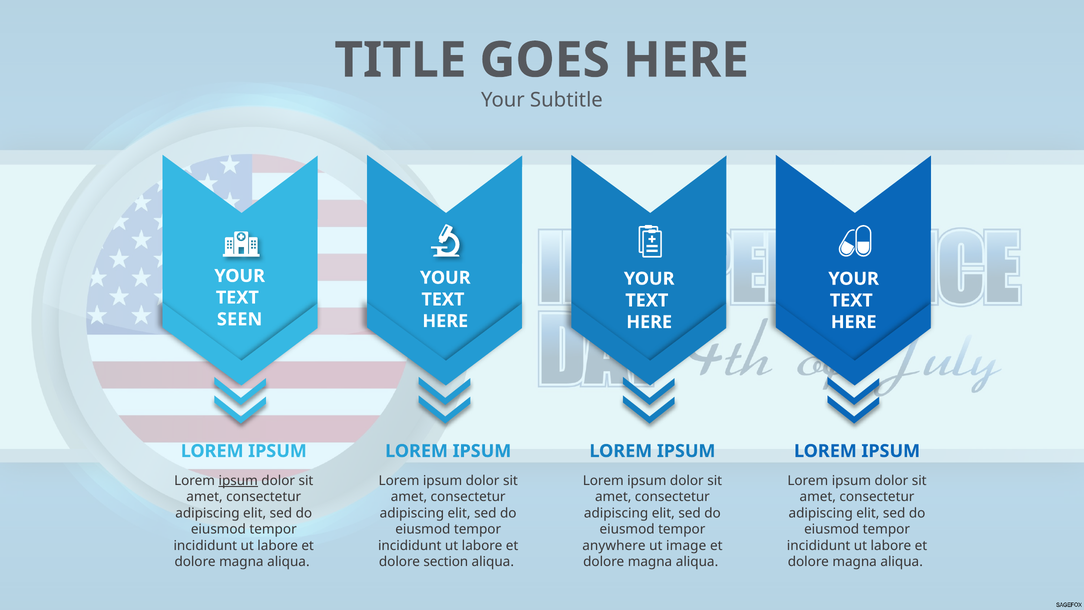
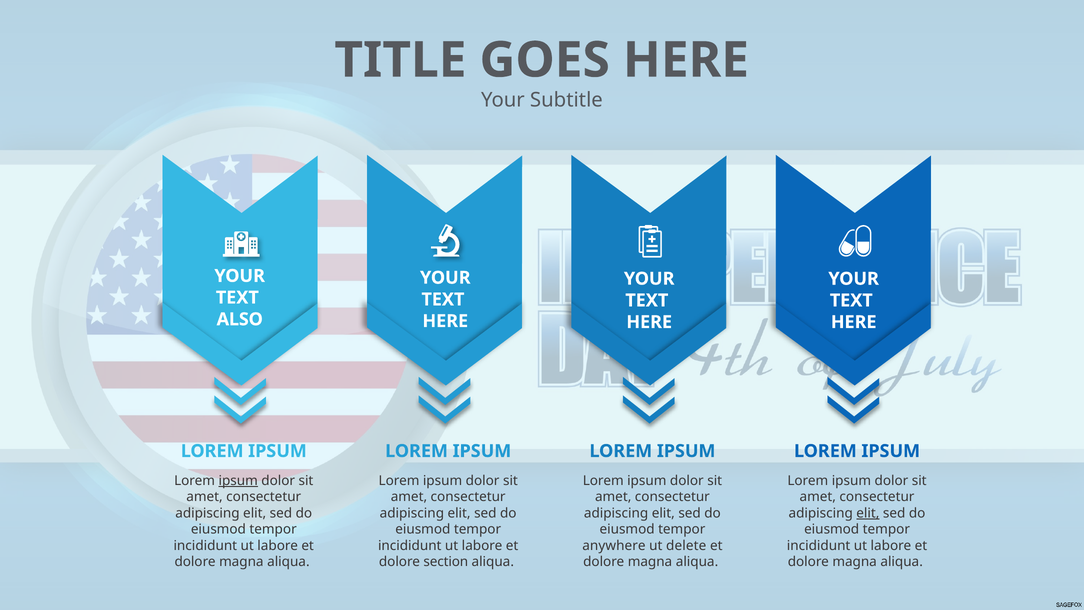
SEEN: SEEN -> ALSO (240, 319)
elit underline: none -> present (868, 513)
image: image -> delete (686, 545)
